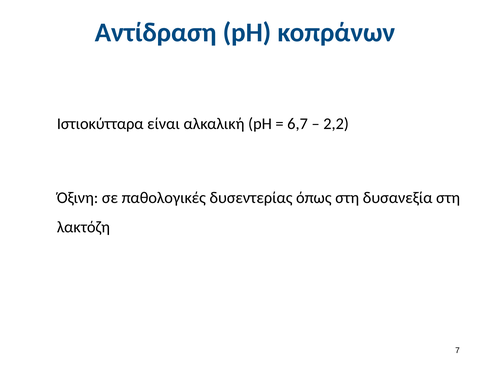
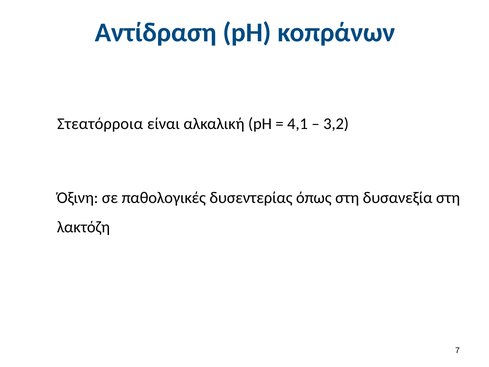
Ιστιοκύτταρα: Ιστιοκύτταρα -> Στεατόρροια (100, 124)
6,7: 6,7 -> 4,1 (298, 124)
2,2: 2,2 -> 3,2 (336, 124)
